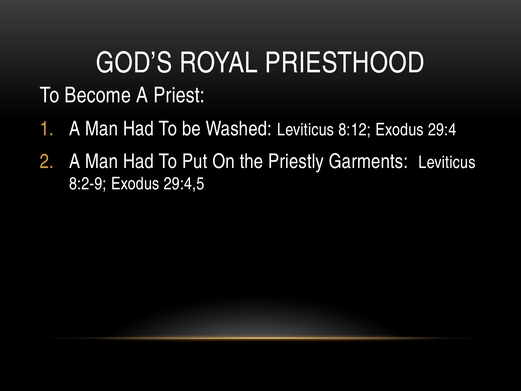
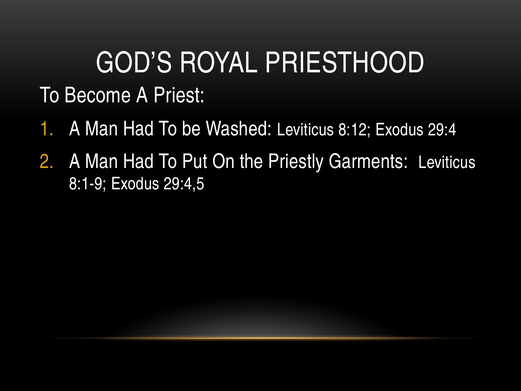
8:2-9: 8:2-9 -> 8:1-9 (88, 184)
